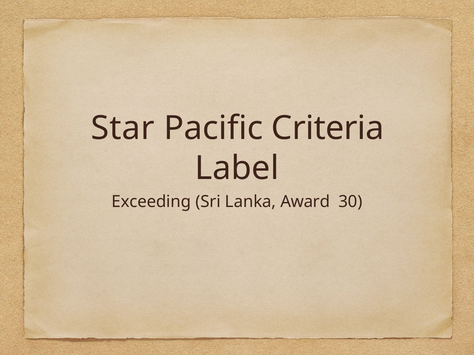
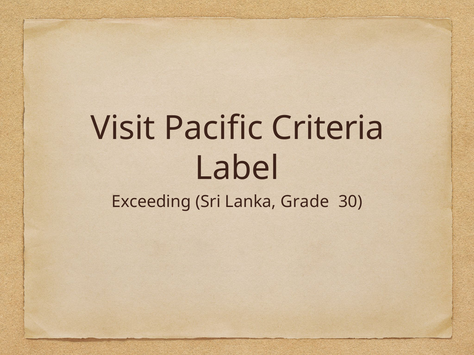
Star: Star -> Visit (123, 128)
Award: Award -> Grade (305, 202)
